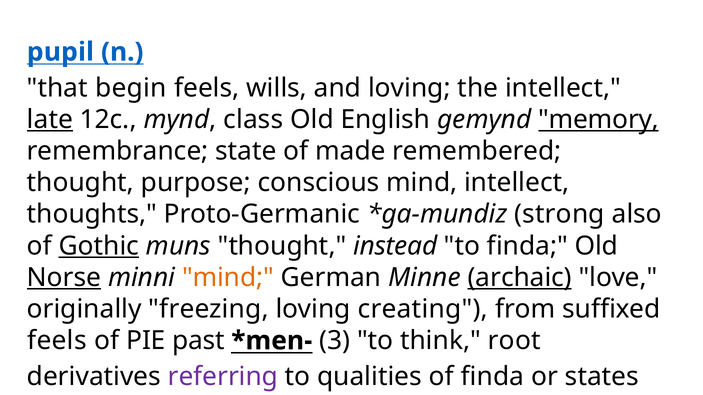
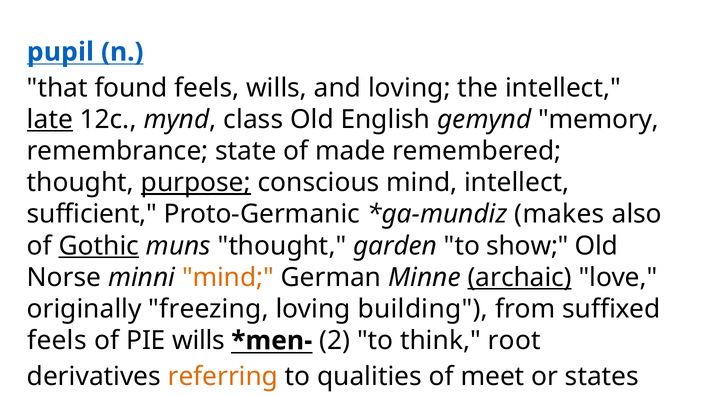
begin: begin -> found (131, 88)
memory underline: present -> none (599, 120)
purpose underline: none -> present (196, 183)
thoughts: thoughts -> sufficient (92, 215)
strong: strong -> makes (559, 215)
instead: instead -> garden (395, 246)
to finda: finda -> show (528, 246)
Norse underline: present -> none (64, 278)
creating: creating -> building (423, 309)
PIE past: past -> wills (198, 341)
3: 3 -> 2 (335, 341)
referring colour: purple -> orange (223, 377)
of finda: finda -> meet (492, 377)
